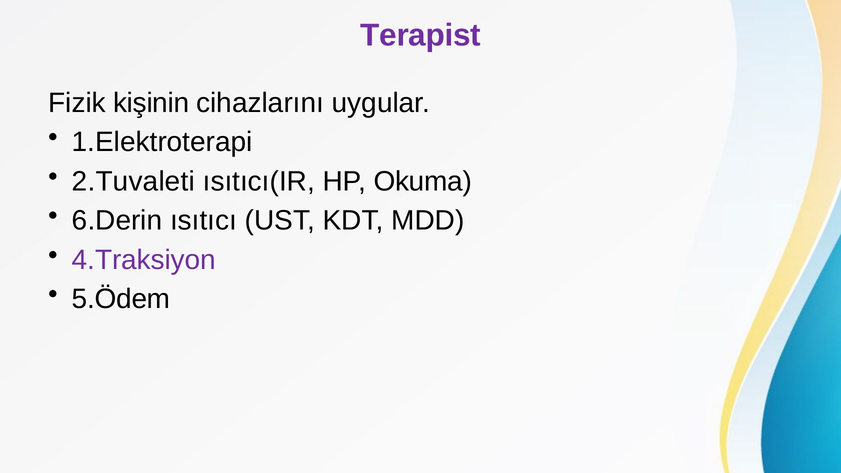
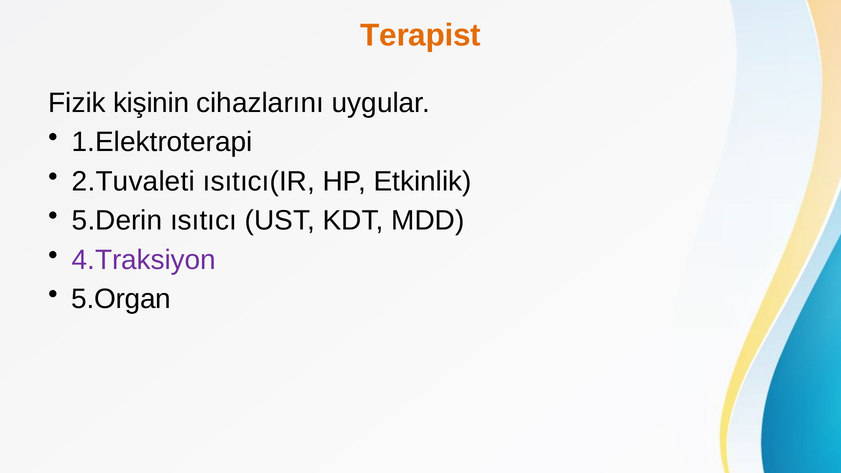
Terapist colour: purple -> orange (421, 35)
Okuma: Okuma -> Etkinlik (423, 181)
6.Derin: 6.Derin -> 5.Derin (117, 221)
5.Ödem: 5.Ödem -> 5.Organ (121, 299)
